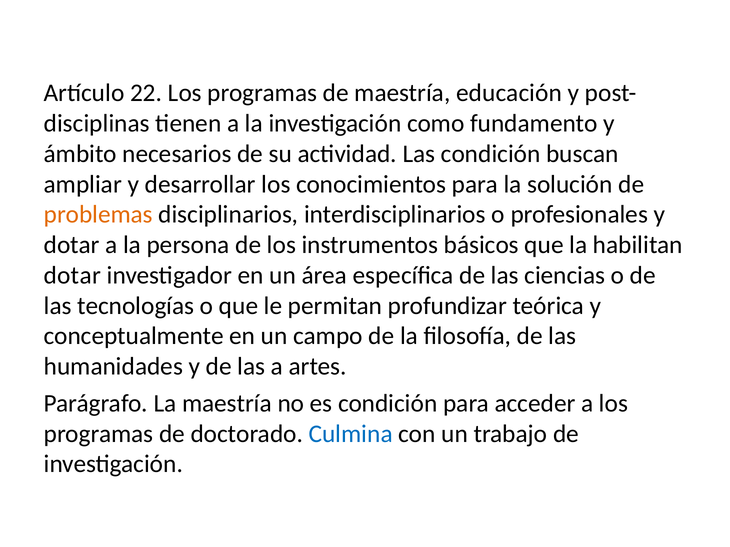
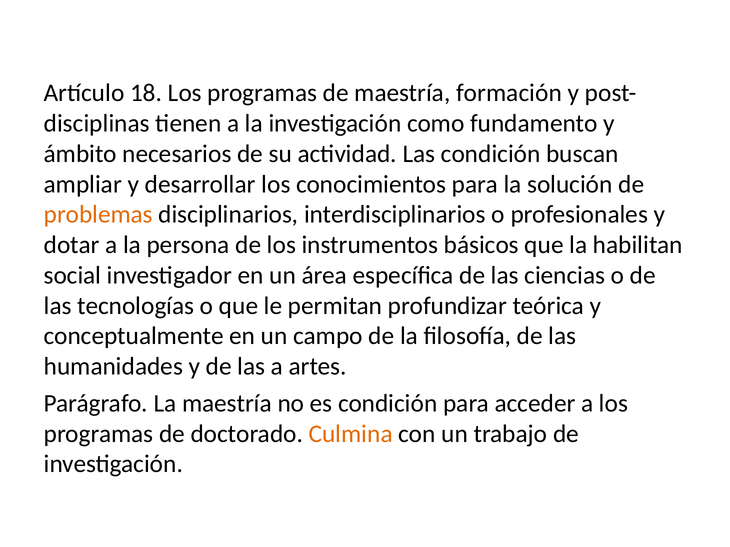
22: 22 -> 18 (146, 93)
educación: educación -> formación (509, 93)
dotar: dotar -> social (73, 276)
Culmina colour: blue -> orange (351, 434)
